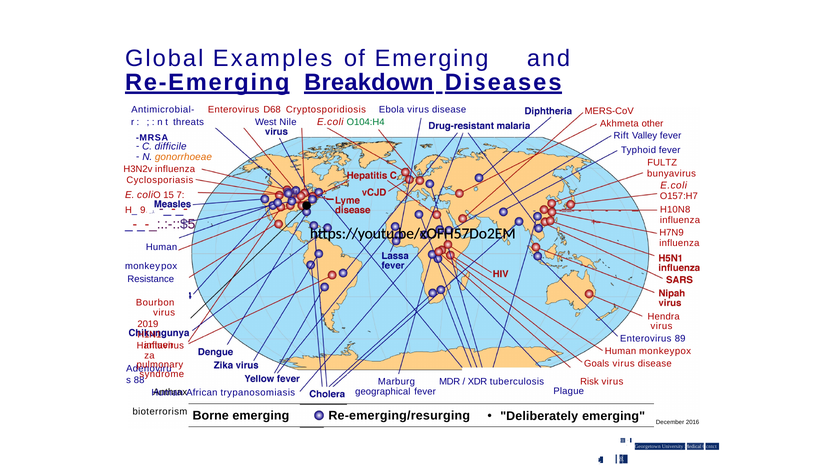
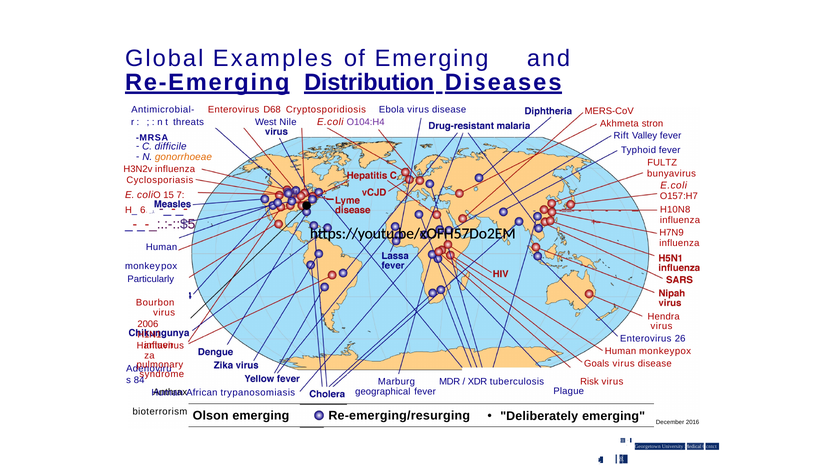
Breakdown: Breakdown -> Distribution (369, 82)
O104:H4 colour: green -> purple (366, 122)
other: other -> stron (652, 123)
H_ 9: 9 -> 6 (143, 210)
Resistance: Resistance -> Particularly (151, 279)
2019: 2019 -> 2006 (148, 324)
89: 89 -> 26 (680, 339)
88: 88 -> 84 (139, 380)
Borne: Borne -> Olson (211, 415)
